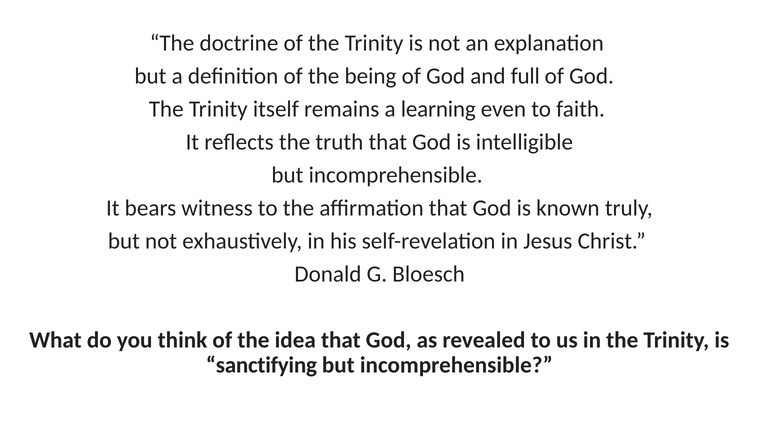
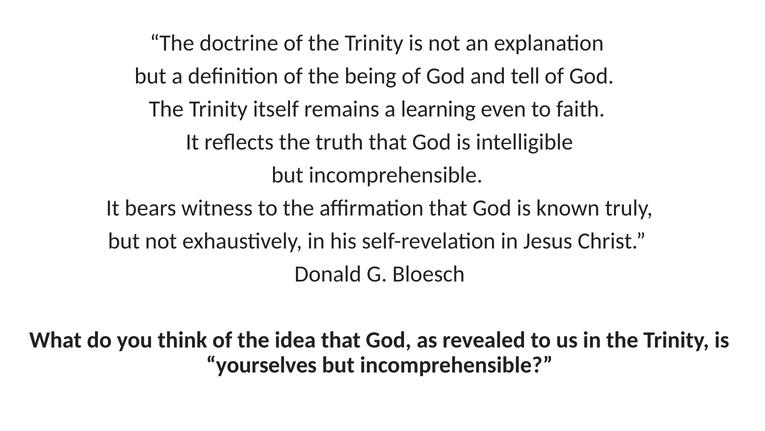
full: full -> tell (525, 76)
sanctifying: sanctifying -> yourselves (261, 365)
